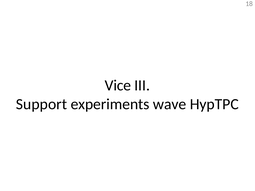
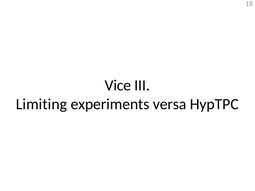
Support: Support -> Limiting (41, 104)
wave: wave -> versa (170, 104)
